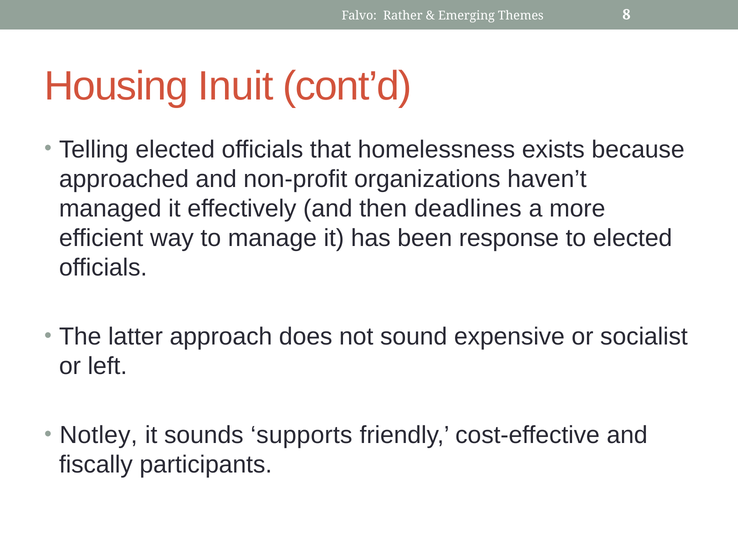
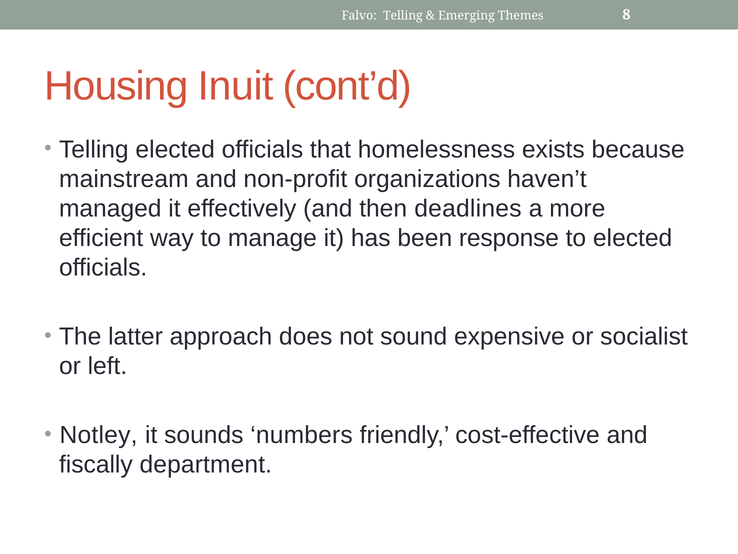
Falvo Rather: Rather -> Telling (403, 16)
approached: approached -> mainstream (124, 179)
supports: supports -> numbers (302, 435)
participants: participants -> department (206, 464)
